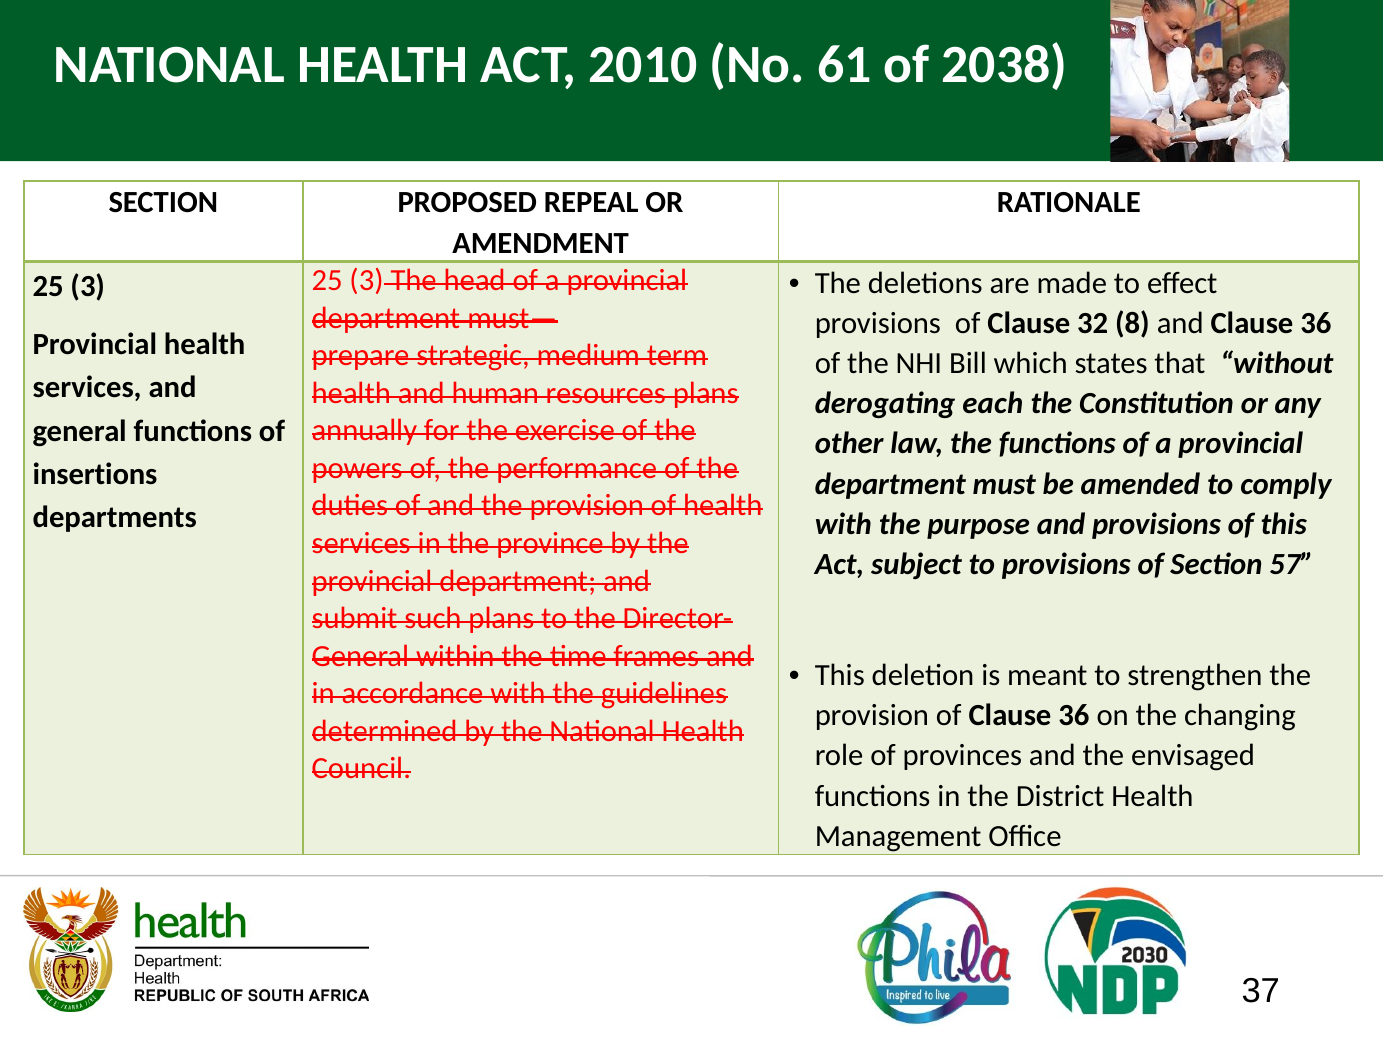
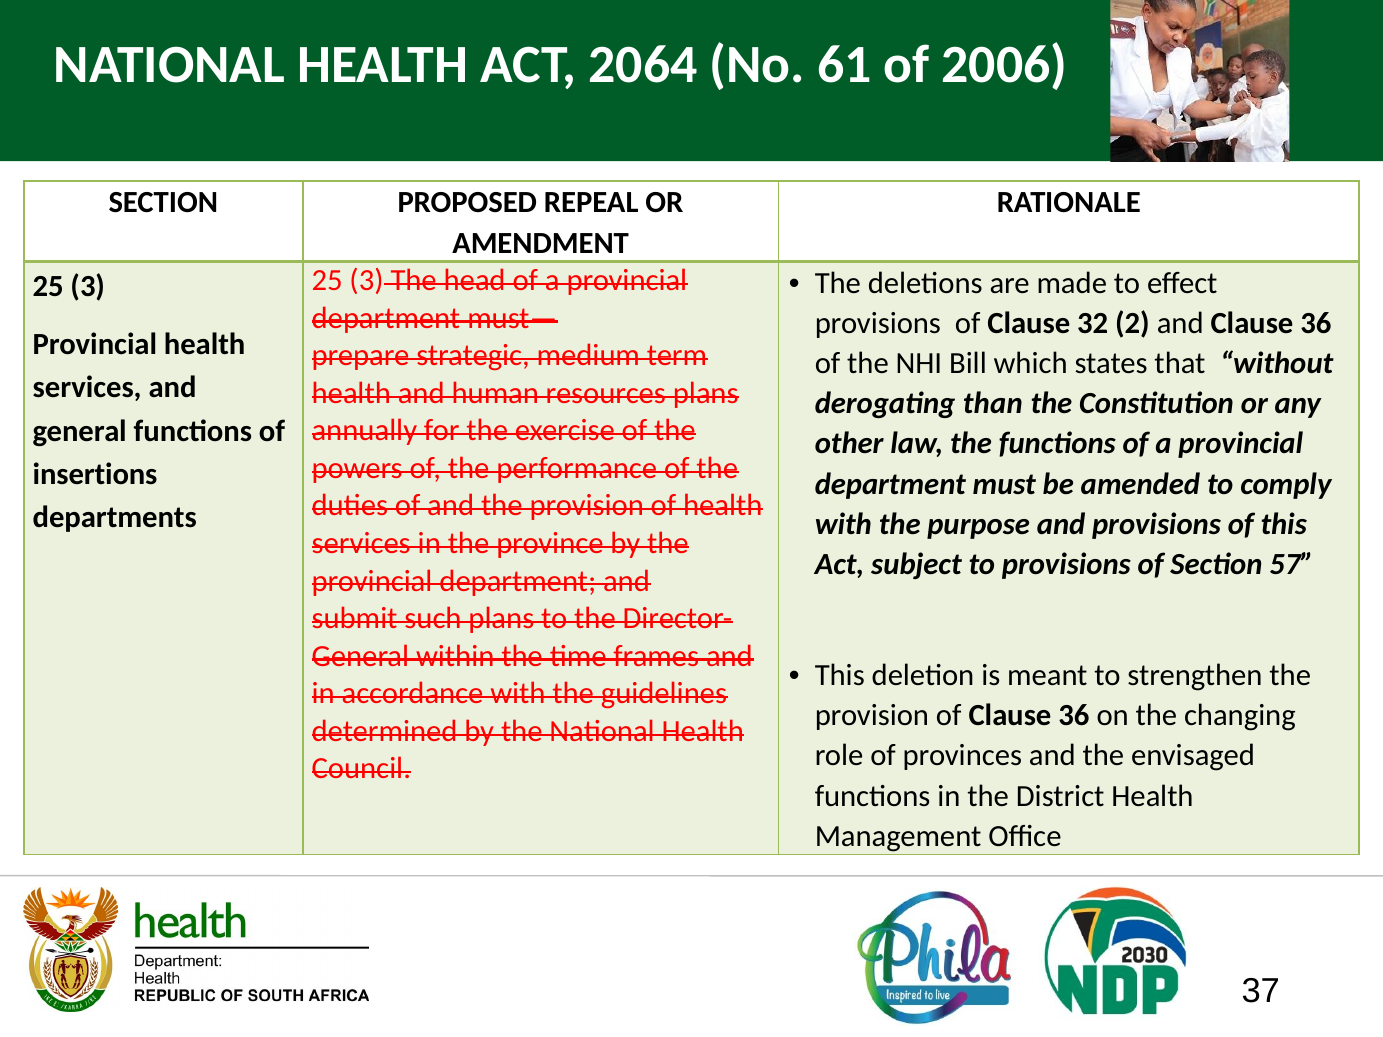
2010: 2010 -> 2064 (643, 65)
2038: 2038 -> 2006 (1004, 65)
8: 8 -> 2 (1132, 323)
each: each -> than (993, 404)
